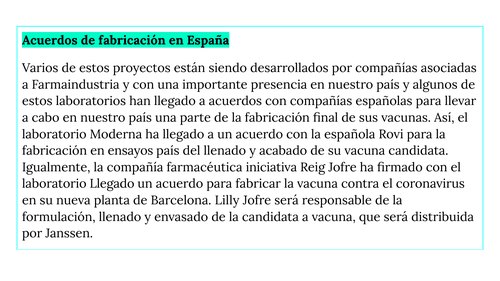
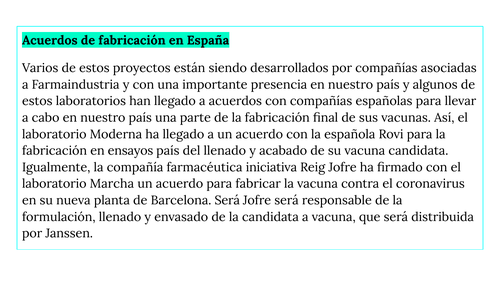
laboratorio Llegado: Llegado -> Marcha (112, 184)
Barcelona Lilly: Lilly -> Será (227, 201)
